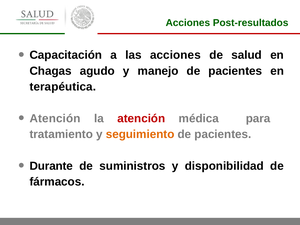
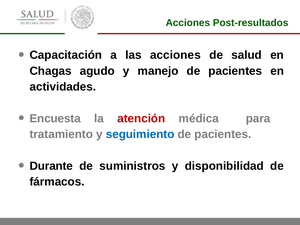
terapéutica: terapéutica -> actividades (63, 87)
Atención: Atención -> Encuesta (55, 118)
seguimiento colour: orange -> blue (140, 134)
